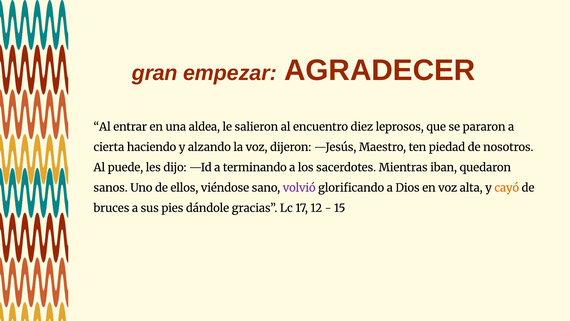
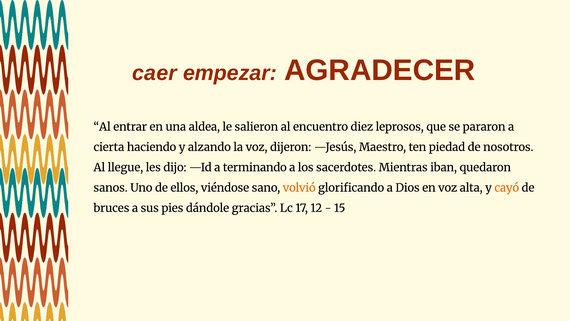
gran: gran -> caer (154, 73)
puede: puede -> llegue (125, 167)
volvió colour: purple -> orange (299, 188)
